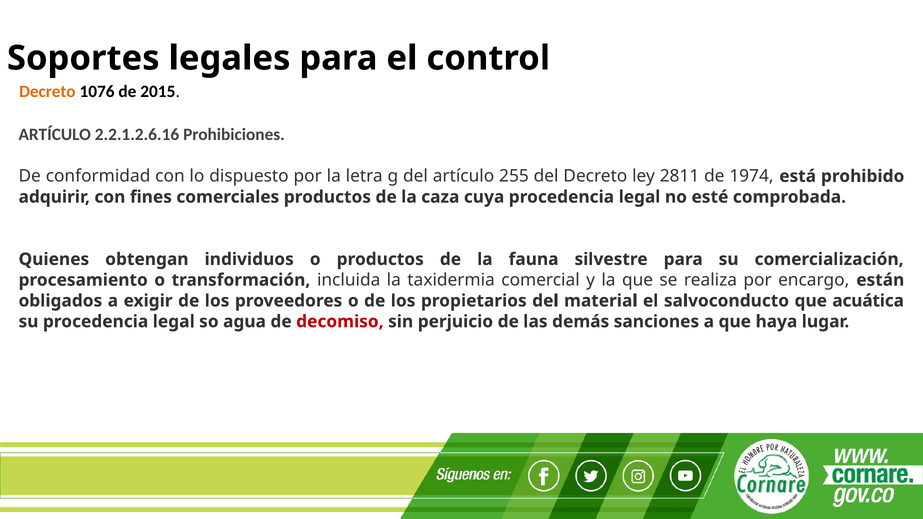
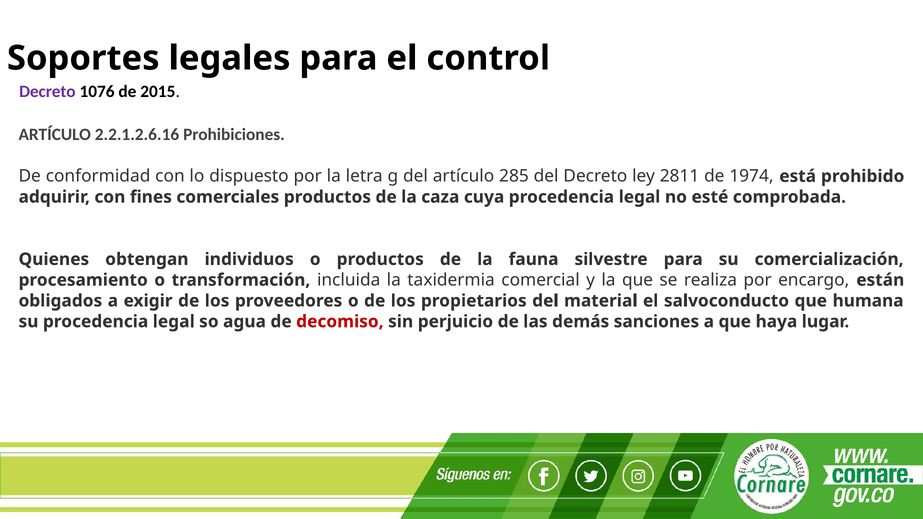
Decreto colour: orange -> purple (47, 92)
255: 255 -> 285 (514, 176)
acuática: acuática -> humana (868, 301)
